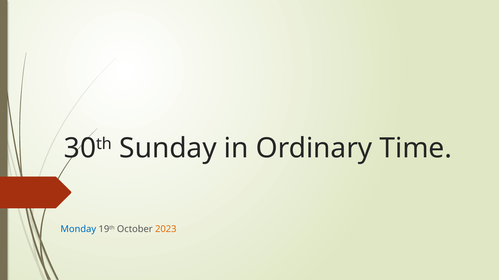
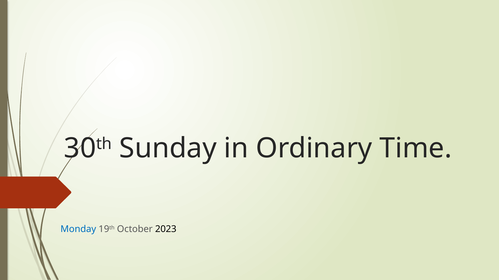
2023 colour: orange -> black (166, 230)
